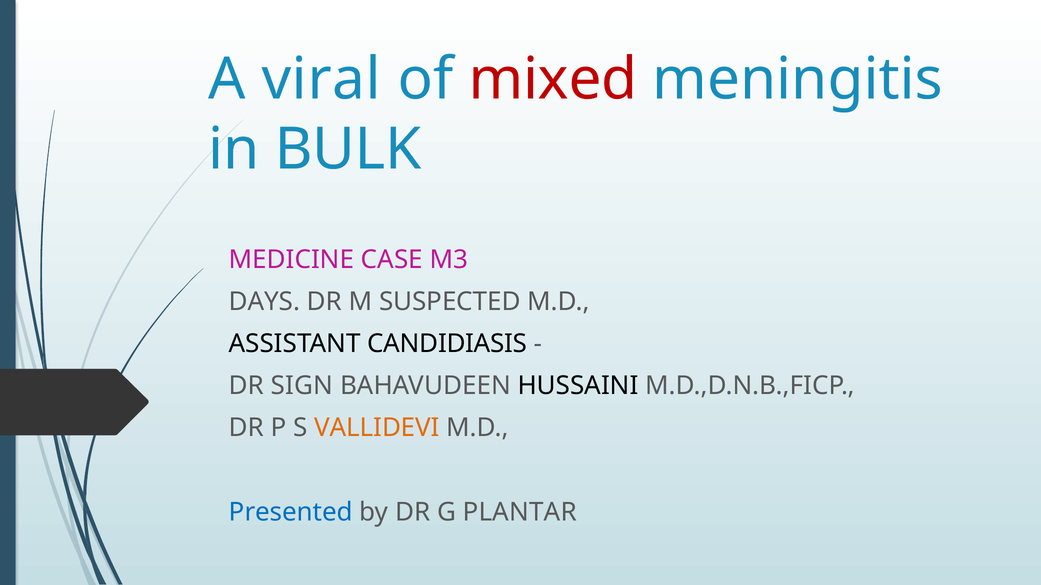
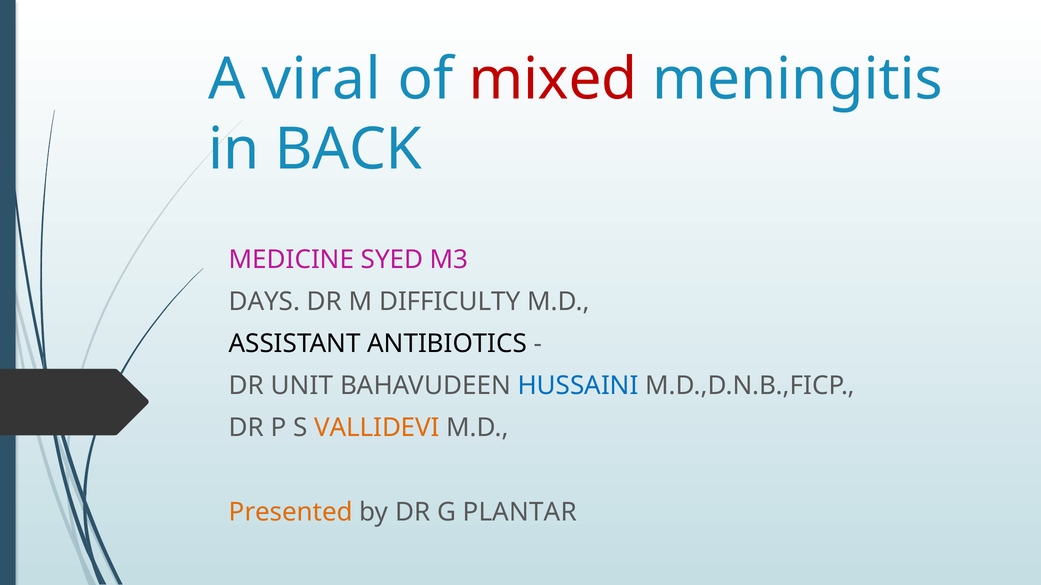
BULK: BULK -> BACK (348, 150)
CASE: CASE -> SYED (392, 260)
SUSPECTED: SUSPECTED -> DIFFICULTY (450, 302)
CANDIDIASIS: CANDIDIASIS -> ANTIBIOTICS (447, 344)
SIGN: SIGN -> UNIT (302, 386)
HUSSAINI colour: black -> blue (578, 386)
Presented colour: blue -> orange (291, 512)
